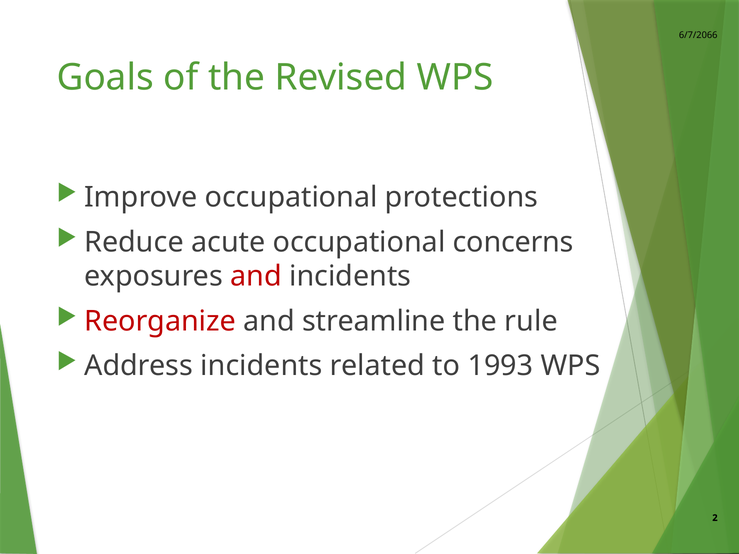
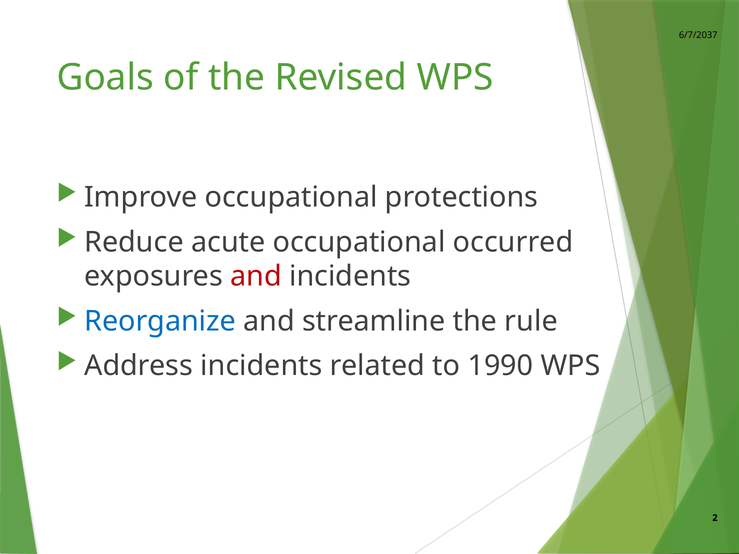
6/7/2066: 6/7/2066 -> 6/7/2037 (698, 35)
concerns: concerns -> occurred (513, 242)
Reorganize colour: red -> blue (160, 321)
1993: 1993 -> 1990 (500, 366)
